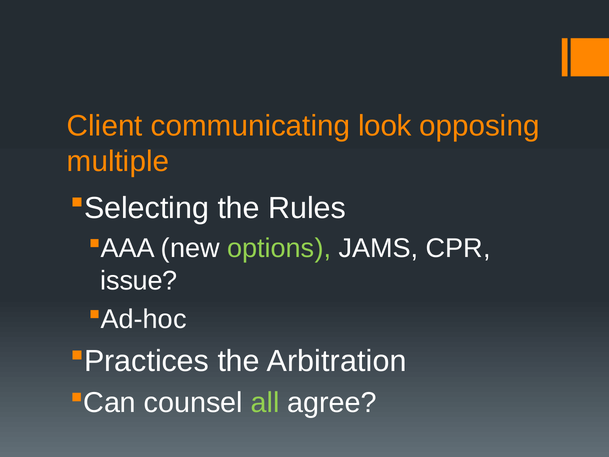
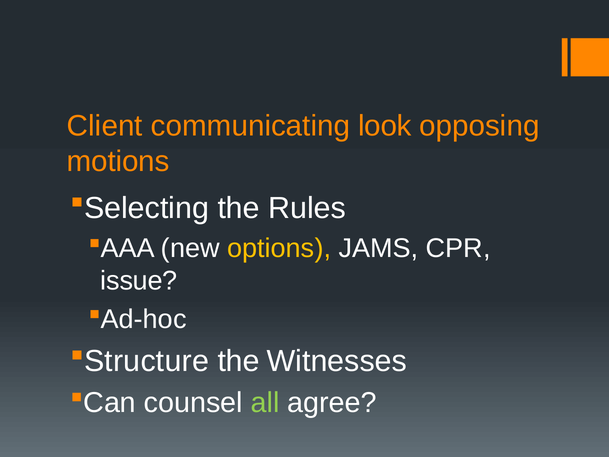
multiple: multiple -> motions (118, 161)
options colour: light green -> yellow (279, 248)
Practices: Practices -> Structure (146, 361)
Arbitration: Arbitration -> Witnesses (337, 361)
